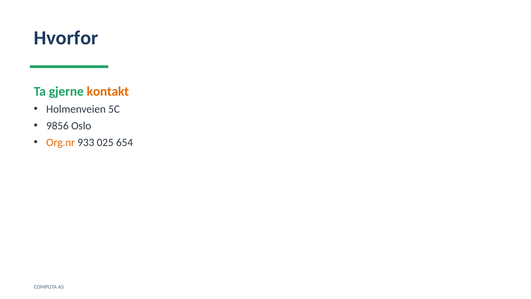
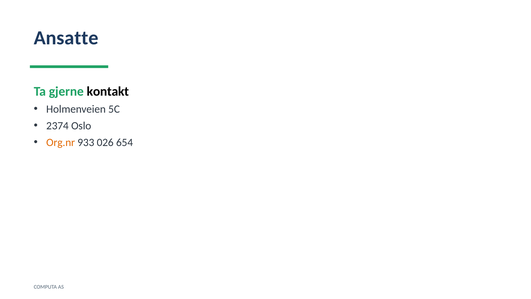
Hvorfor: Hvorfor -> Ansatte (66, 38)
kontakt colour: orange -> black (108, 91)
9856: 9856 -> 2374 (57, 126)
025: 025 -> 026 (105, 142)
